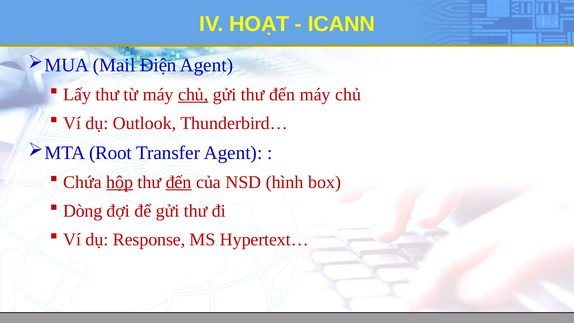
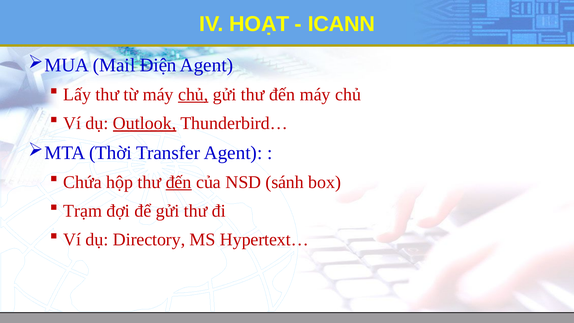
Outlook underline: none -> present (145, 123)
Root: Root -> Thời (110, 153)
hộp underline: present -> none (120, 182)
hình: hình -> sánh (285, 182)
Dòng: Dòng -> Trạm (83, 211)
Response: Response -> Directory (149, 240)
